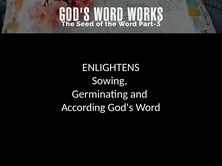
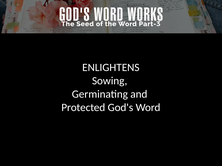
According: According -> Protected (83, 108)
